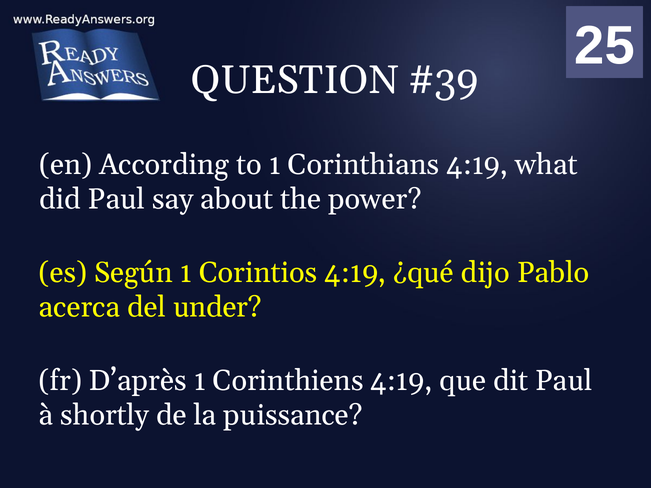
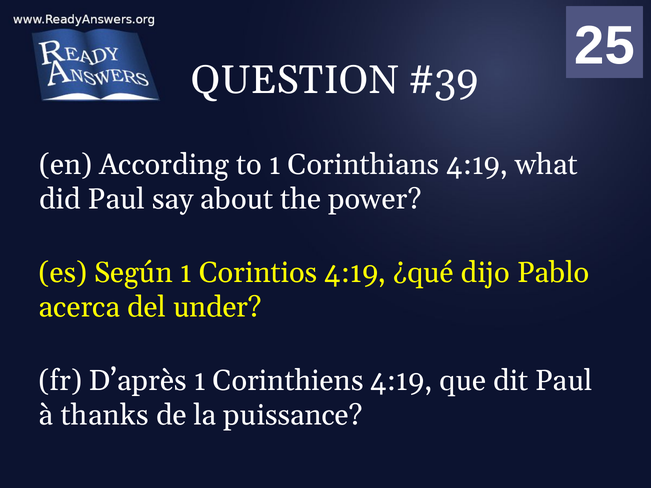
shortly: shortly -> thanks (105, 415)
